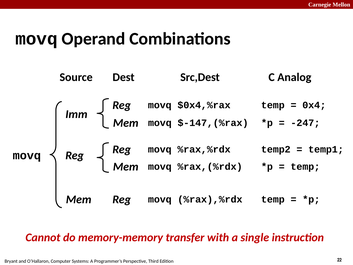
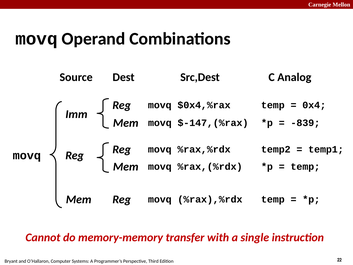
-247: -247 -> -839 (305, 123)
